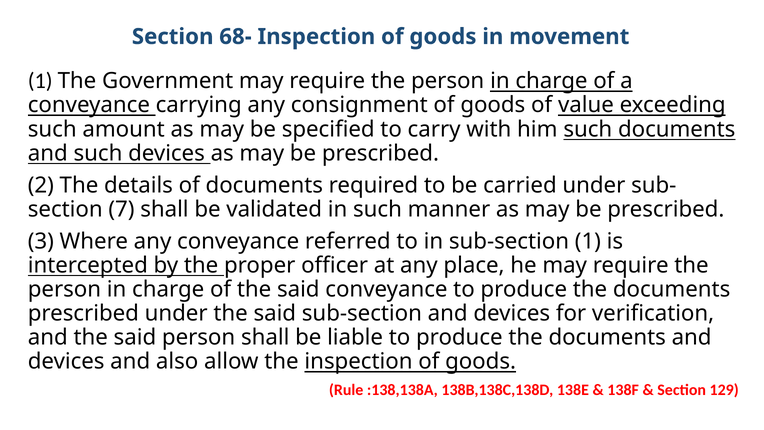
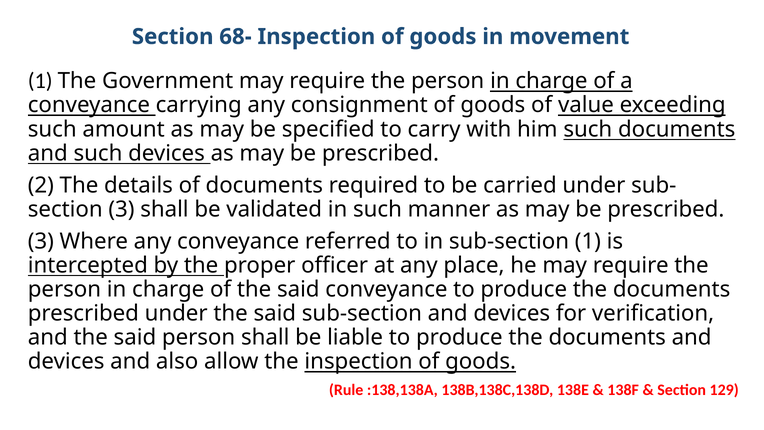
section 7: 7 -> 3 (121, 209)
